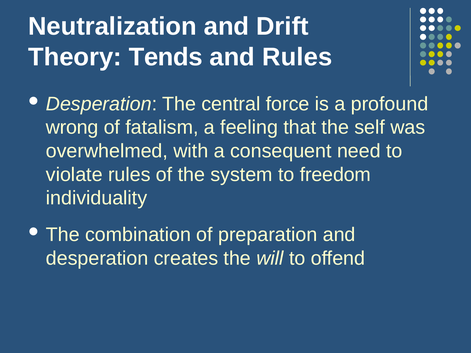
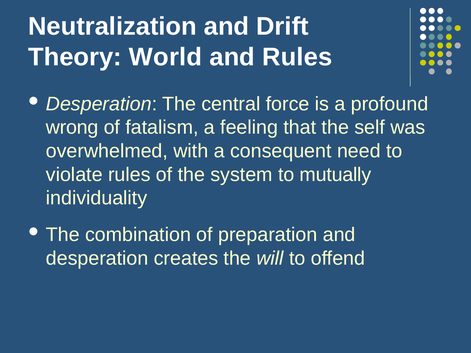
Tends: Tends -> World (166, 57)
freedom: freedom -> mutually (335, 175)
